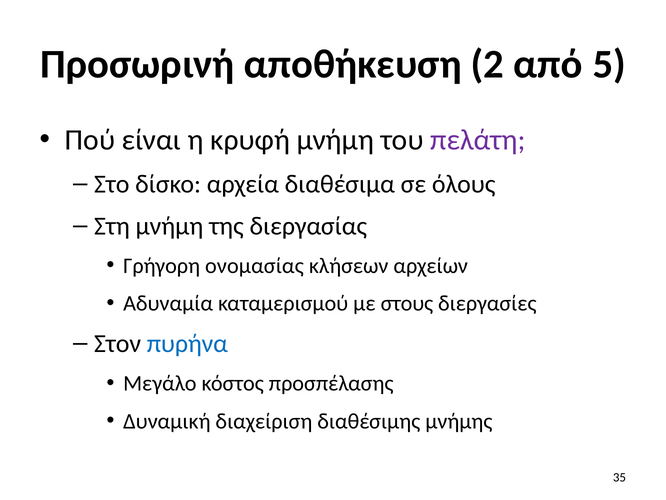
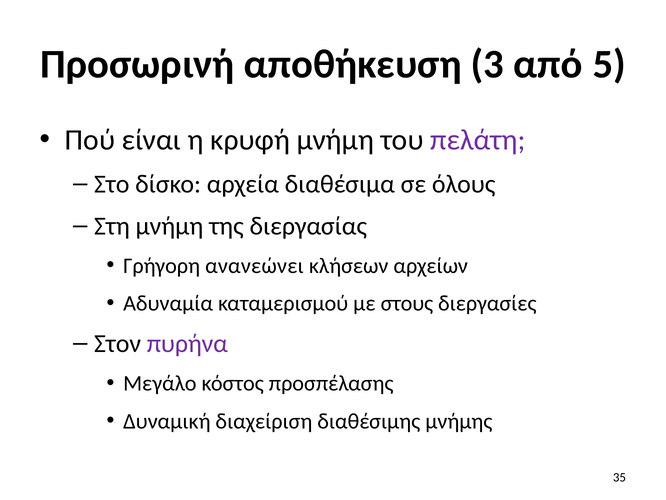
2: 2 -> 3 (487, 64)
ονομασίας: ονομασίας -> ανανεώνει (254, 266)
πυρήνα colour: blue -> purple (187, 344)
